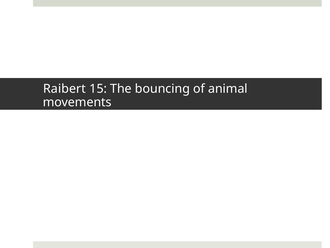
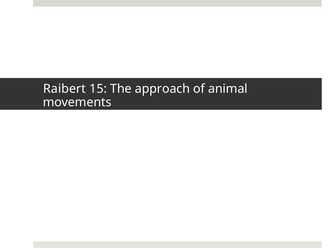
bouncing: bouncing -> approach (162, 89)
